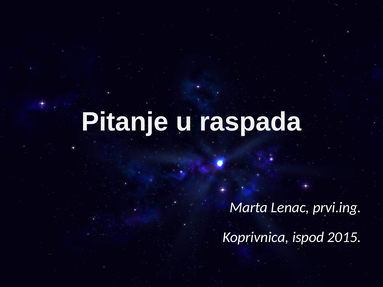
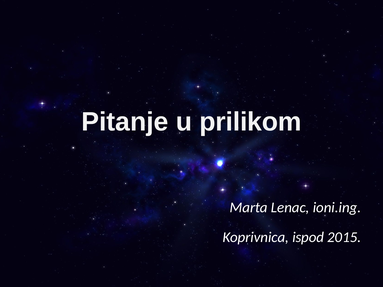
raspada: raspada -> prilikom (250, 122)
prvi.ing: prvi.ing -> ioni.ing (337, 208)
